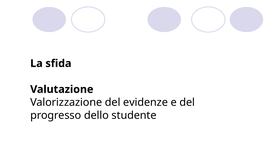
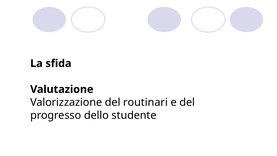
evidenze: evidenze -> routinari (145, 102)
